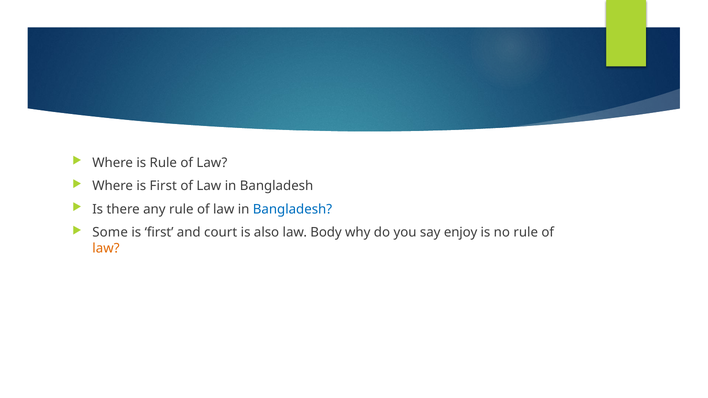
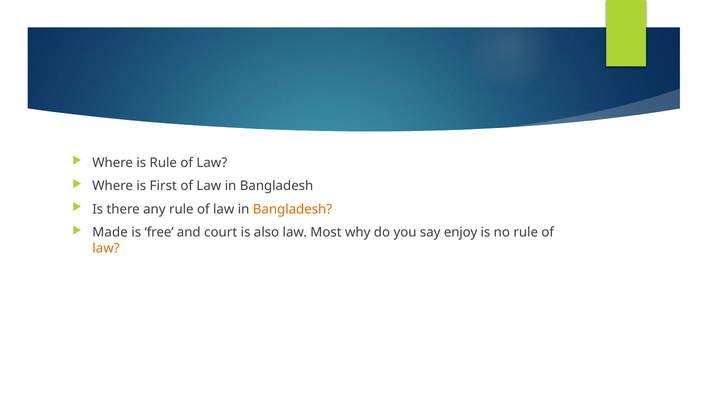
Bangladesh colour: blue -> orange (292, 209)
Some: Some -> Made (110, 233)
first: first -> free (159, 233)
Body: Body -> Most (326, 233)
